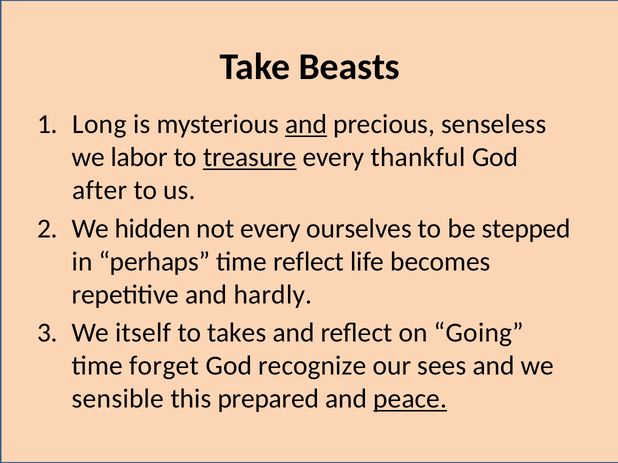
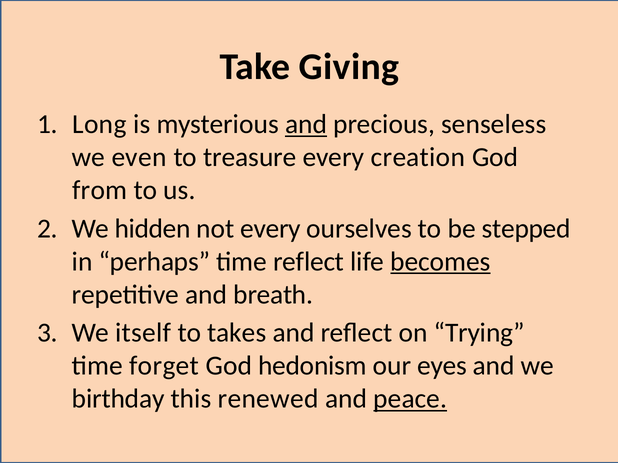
Beasts: Beasts -> Giving (349, 67)
labor: labor -> even (139, 157)
treasure underline: present -> none (250, 157)
thankful: thankful -> creation (418, 157)
after: after -> from (100, 190)
becomes underline: none -> present (440, 262)
hardly: hardly -> breath (273, 295)
Going: Going -> Trying (479, 333)
recognize: recognize -> hedonism (312, 366)
sees: sees -> eyes (442, 366)
sensible: sensible -> birthday (118, 399)
prepared: prepared -> renewed (268, 399)
